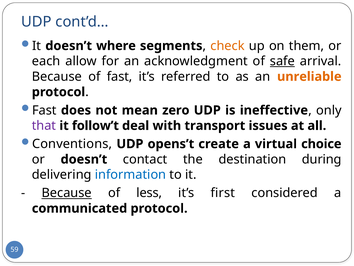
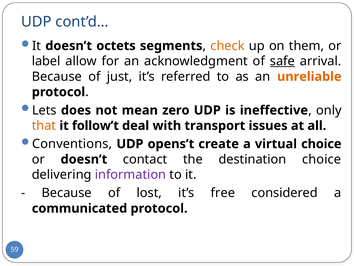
where: where -> octets (116, 46)
each: each -> label (46, 61)
of fast: fast -> just (120, 76)
Fast: Fast -> Lets (44, 110)
that colour: purple -> orange (44, 125)
destination during: during -> choice (322, 159)
information colour: blue -> purple (131, 174)
Because underline: present -> none (67, 193)
less: less -> lost (149, 193)
first: first -> free (223, 193)
